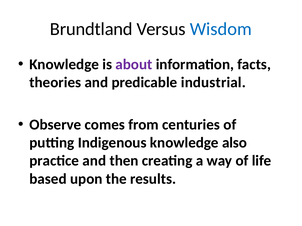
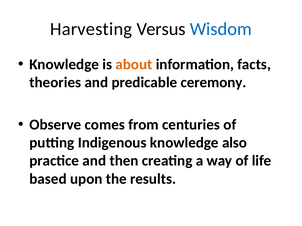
Brundtland: Brundtland -> Harvesting (91, 29)
about colour: purple -> orange (134, 64)
industrial: industrial -> ceremony (214, 83)
